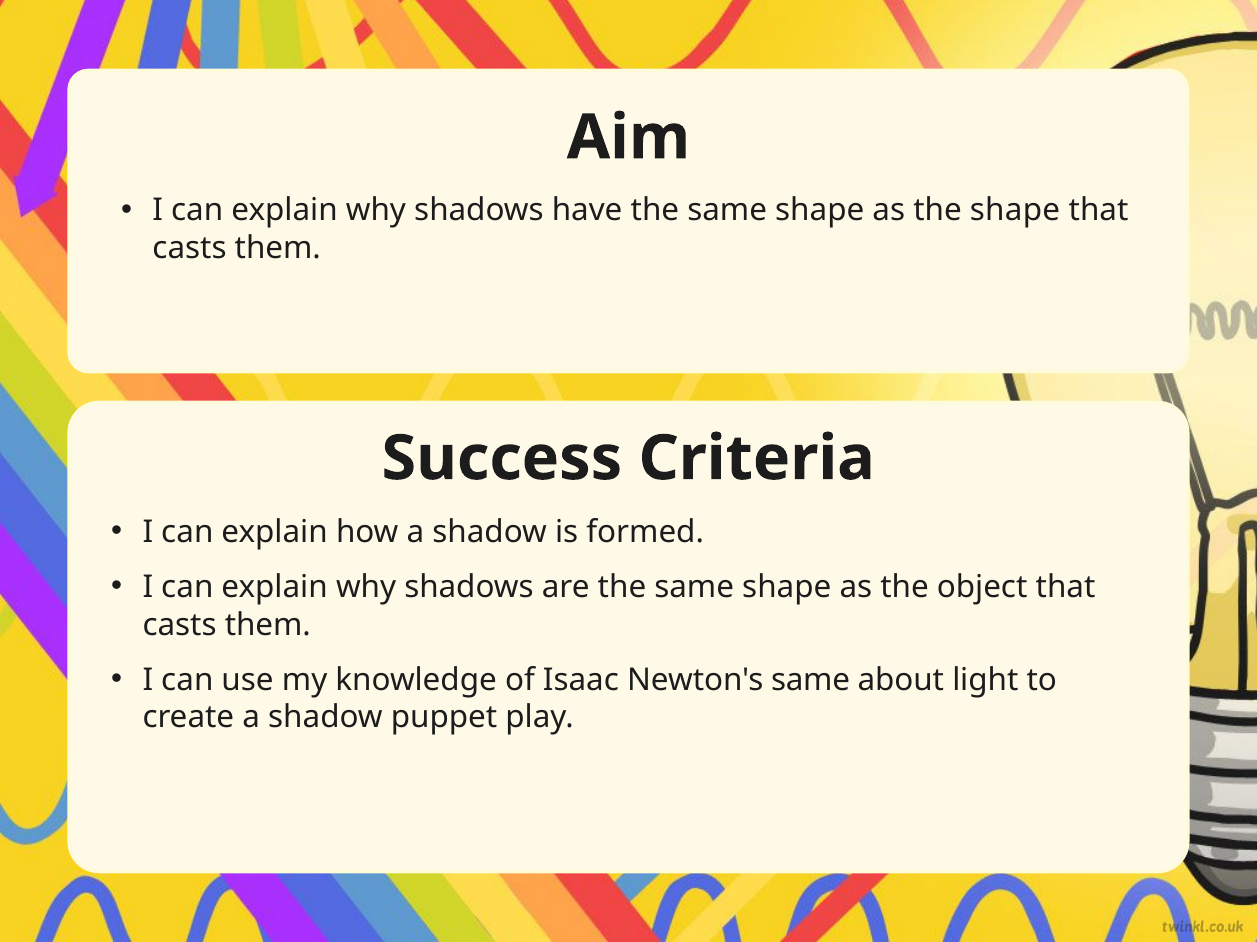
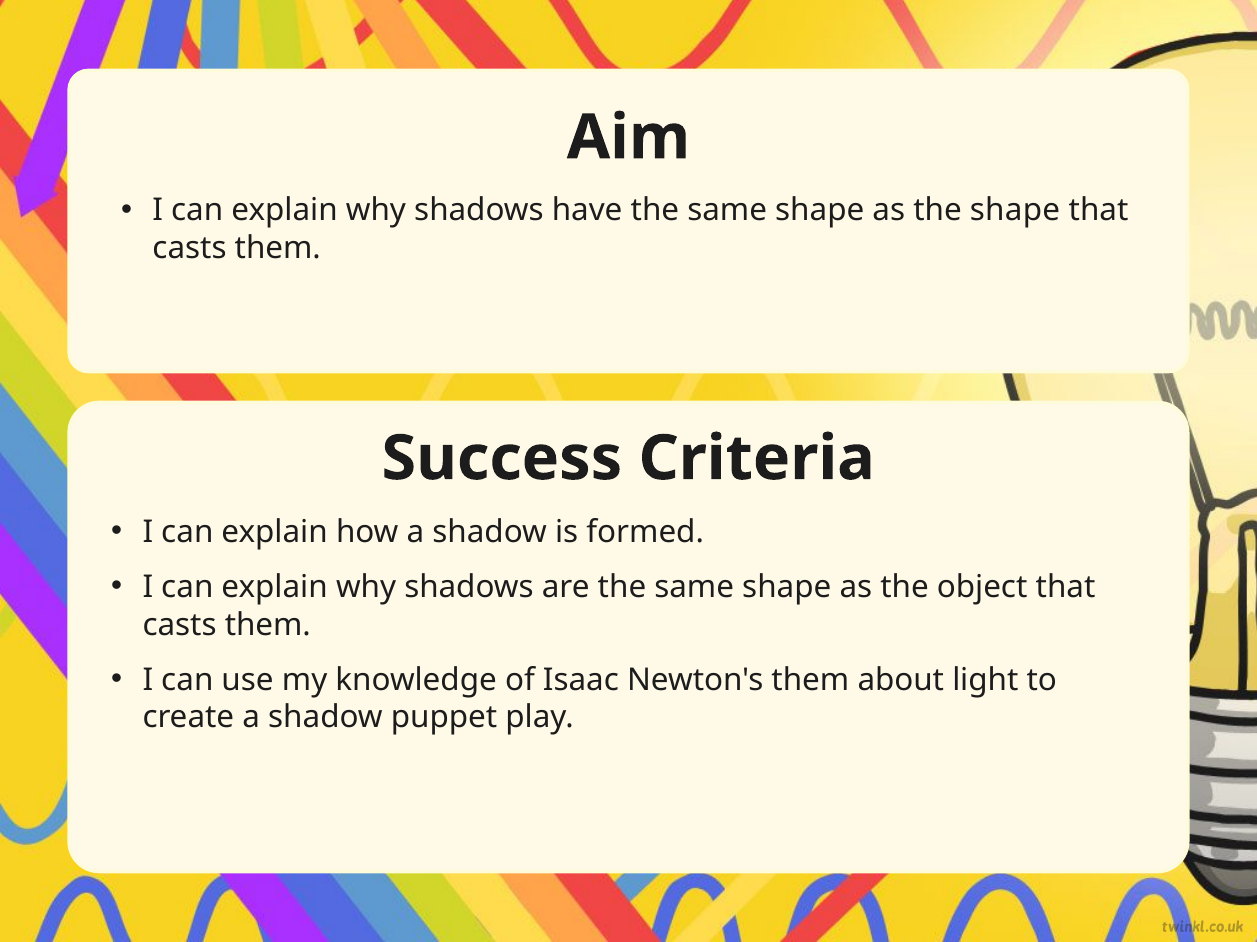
Newton's same: same -> them (810, 680)
